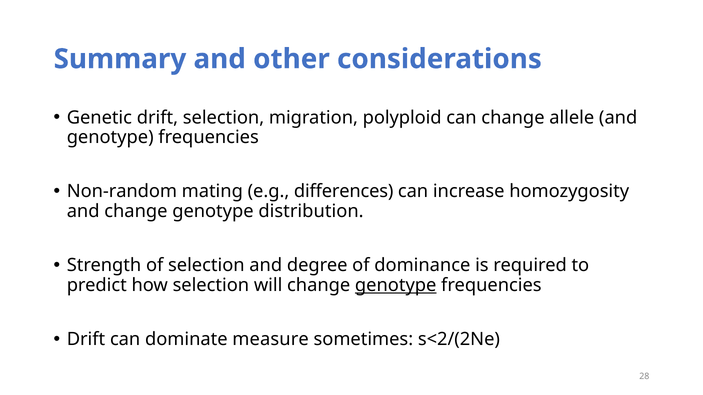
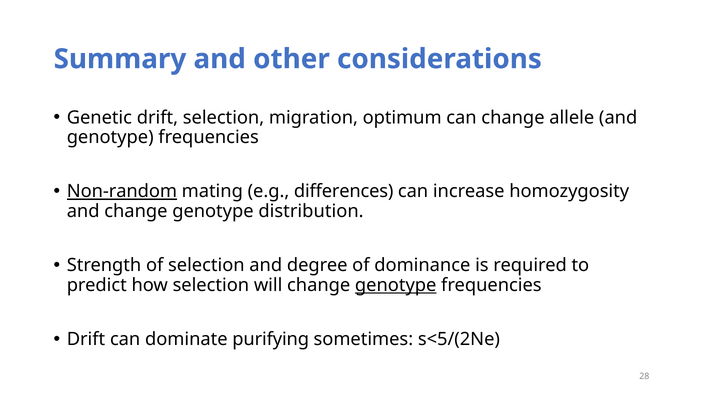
polyploid: polyploid -> optimum (402, 118)
Non-random underline: none -> present (122, 192)
measure: measure -> purifying (271, 339)
s<2/(2Ne: s<2/(2Ne -> s<5/(2Ne (459, 339)
